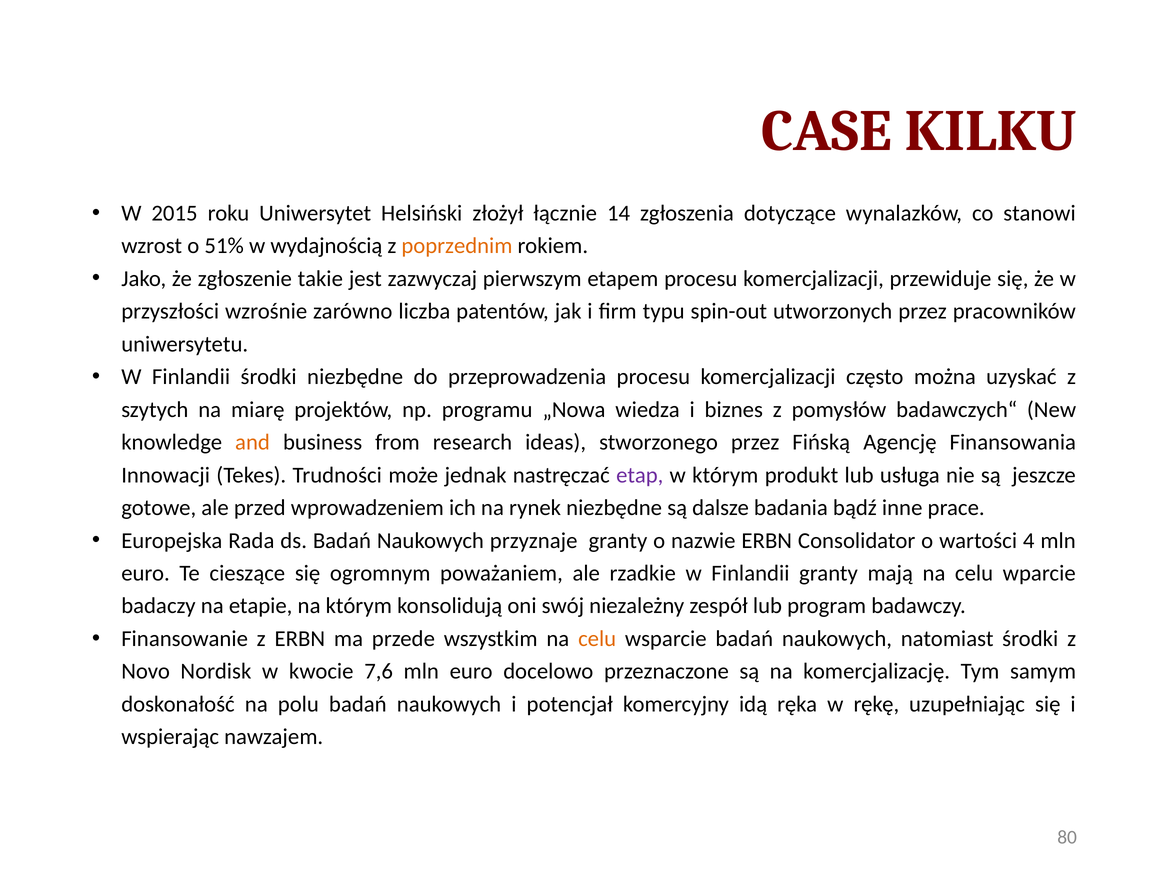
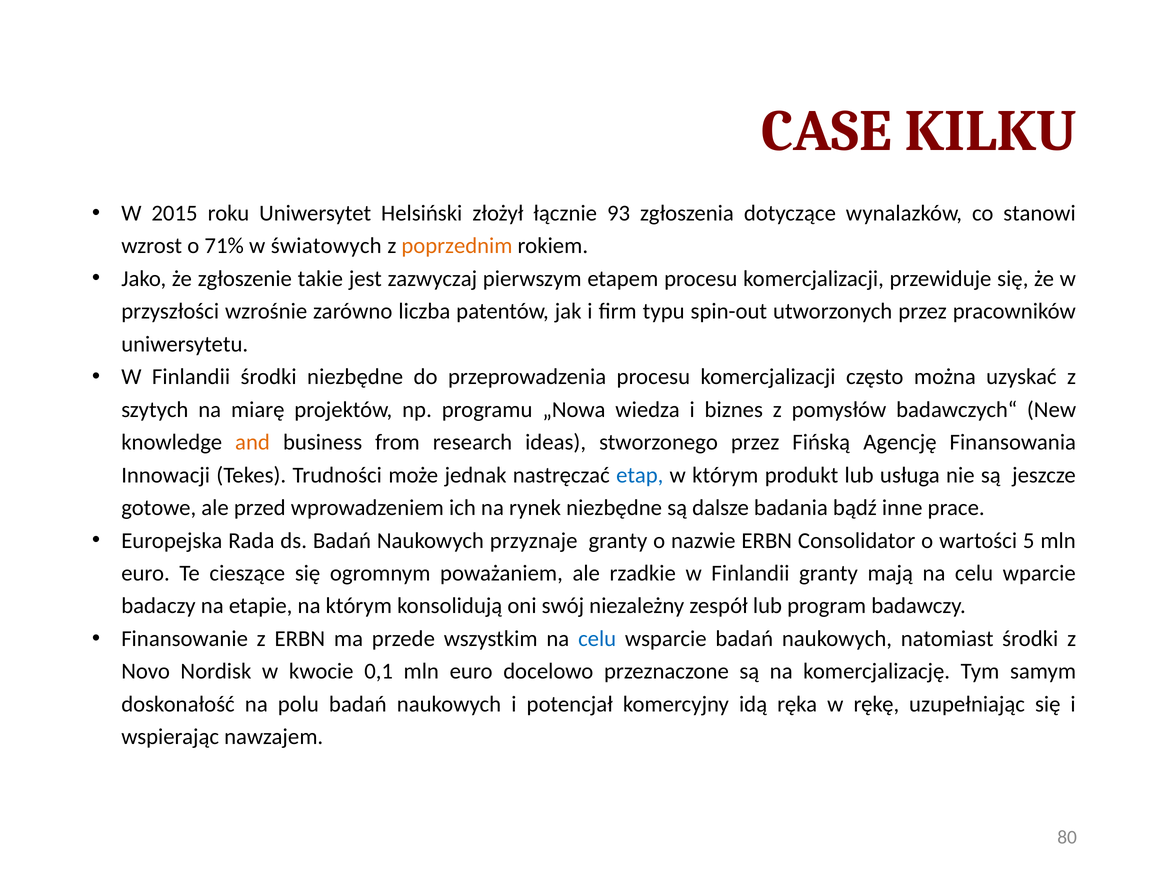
14: 14 -> 93 (619, 213)
51%: 51% -> 71% (224, 246)
wydajnością: wydajnością -> światowych (326, 246)
etap colour: purple -> blue (640, 475)
4: 4 -> 5 (1029, 540)
celu colour: orange -> blue (597, 639)
7,6: 7,6 -> 0,1 (379, 671)
